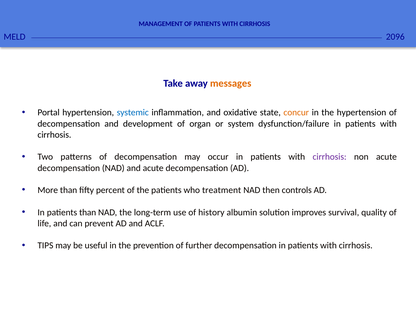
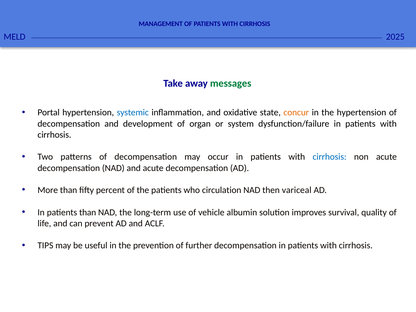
2096: 2096 -> 2025 (395, 37)
messages colour: orange -> green (231, 83)
cirrhosis colour: purple -> blue (330, 157)
treatment: treatment -> circulation (222, 190)
controls: controls -> variceal (297, 190)
history: history -> vehicle (211, 212)
